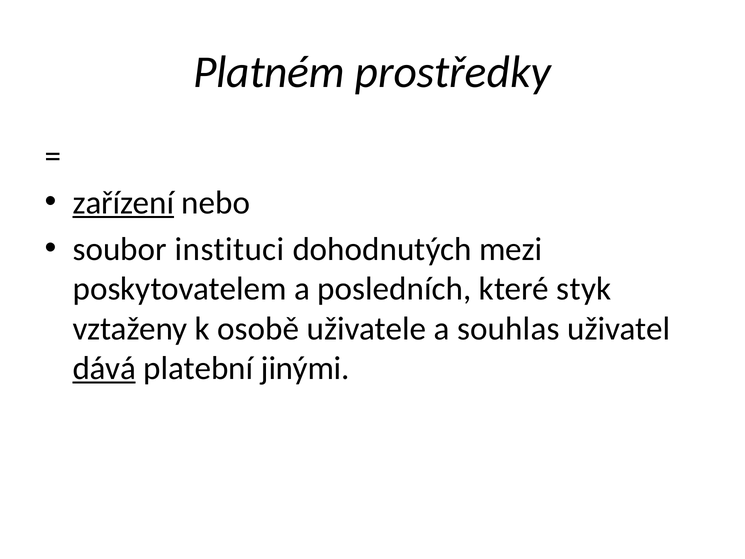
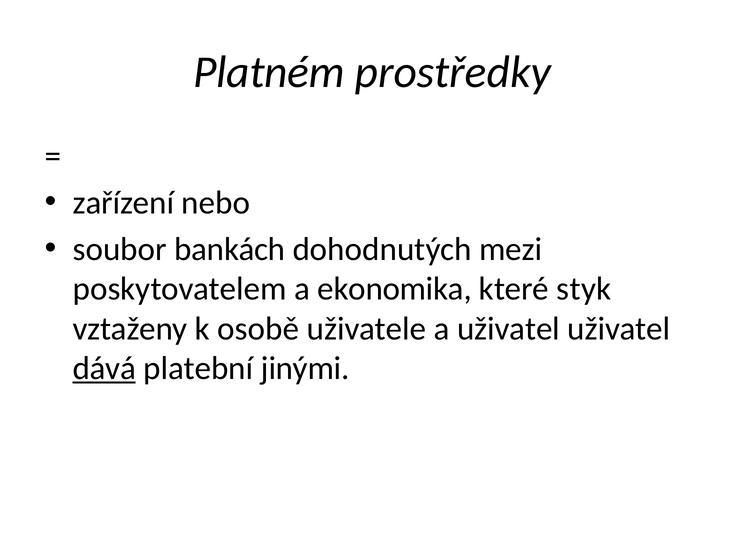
zařízení underline: present -> none (123, 203)
instituci: instituci -> bankách (230, 249)
posledních: posledních -> ekonomika (395, 289)
a souhlas: souhlas -> uživatel (509, 329)
